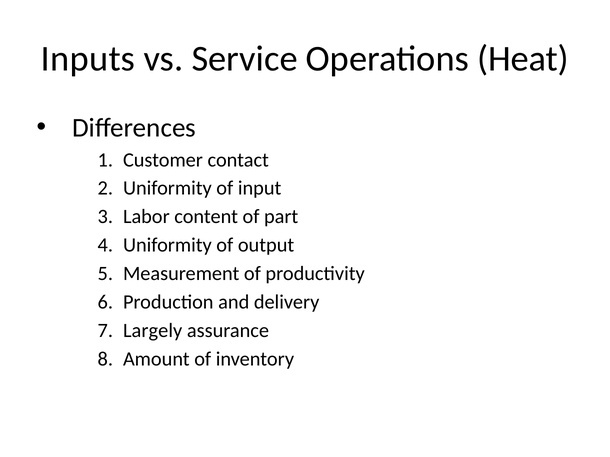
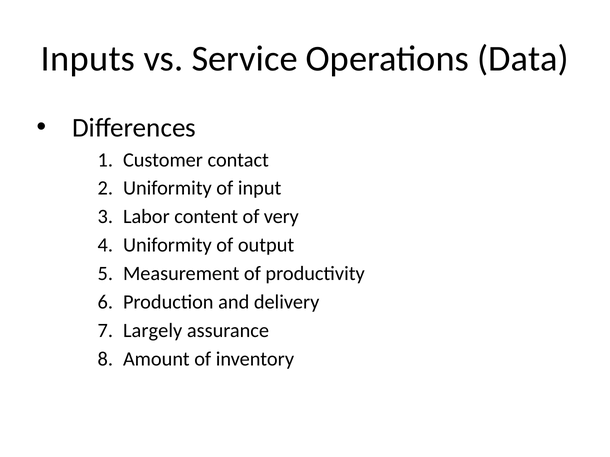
Heat: Heat -> Data (523, 59)
part: part -> very (281, 217)
